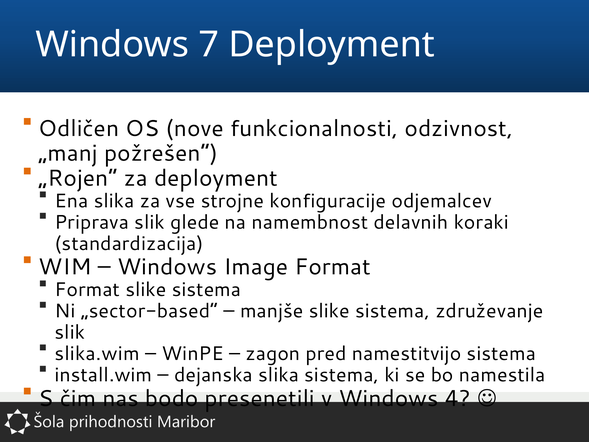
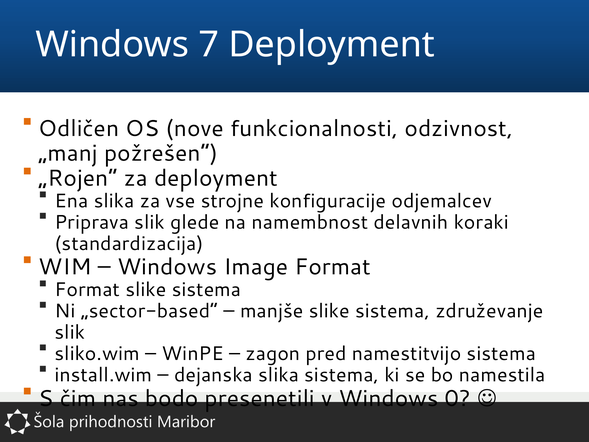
slika.wim: slika.wim -> sliko.wim (97, 353)
4: 4 -> 0 (458, 398)
